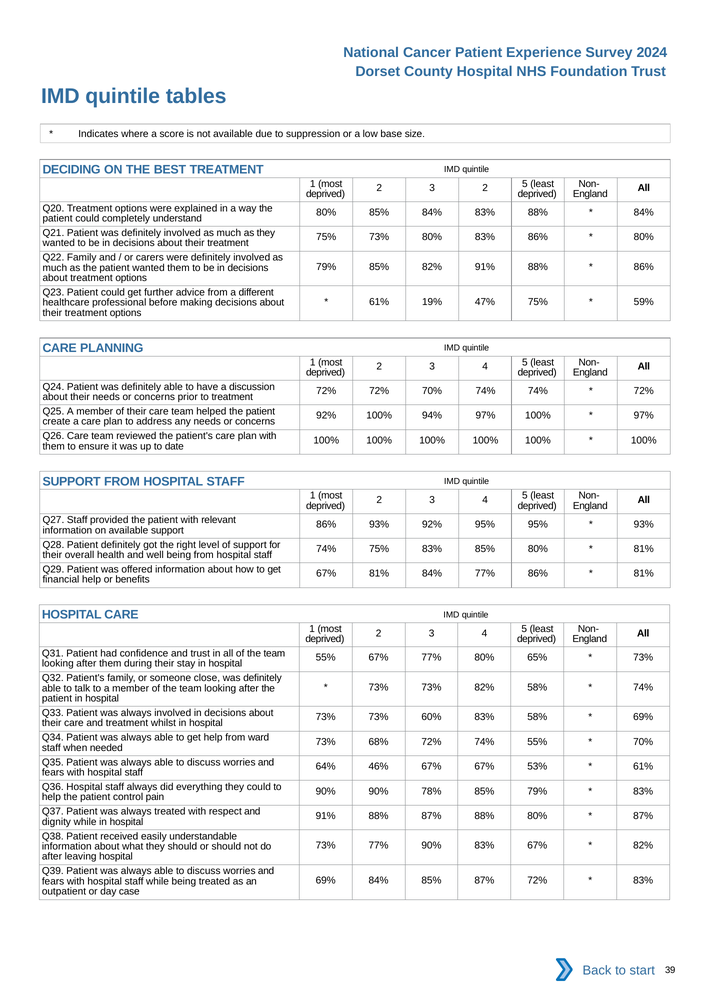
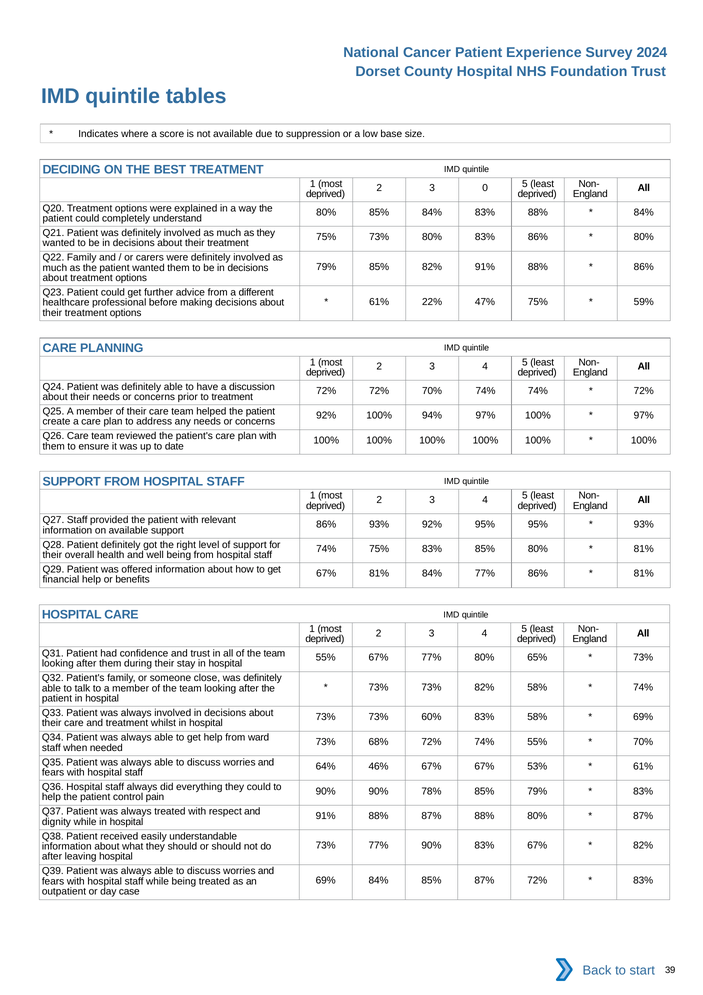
3 2: 2 -> 0 (485, 188)
19%: 19% -> 22% (432, 302)
